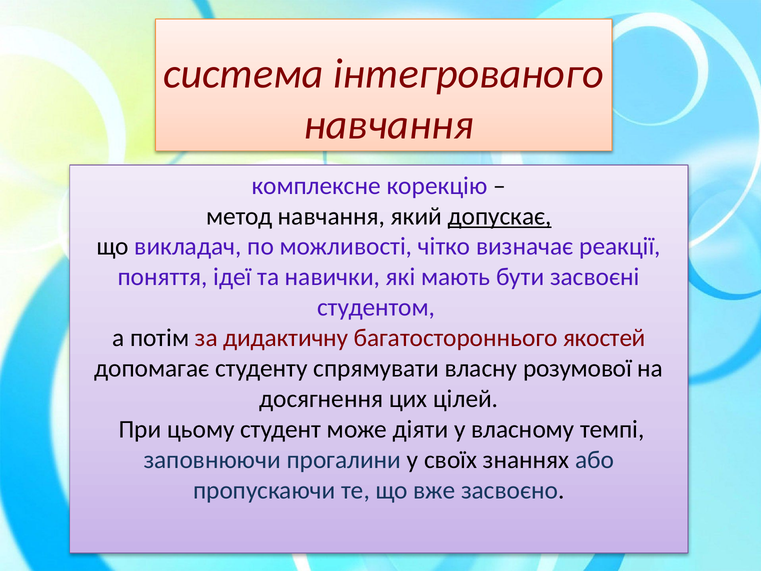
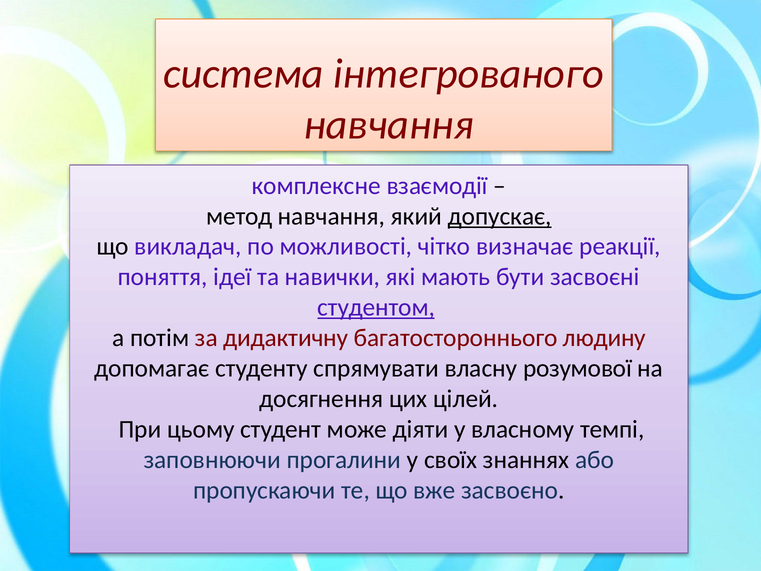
корекцію: корекцію -> взаємодії (437, 186)
студентом underline: none -> present (376, 307)
якостей: якостей -> людину (604, 338)
